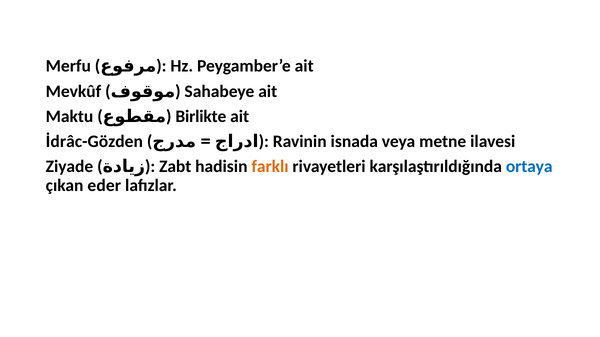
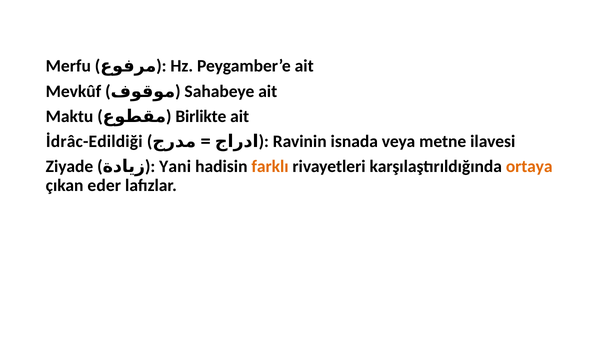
İdrâc-Gözden: İdrâc-Gözden -> İdrâc-Edildiği (94, 142)
Zabt: Zabt -> Yani (175, 167)
ortaya colour: blue -> orange (529, 167)
